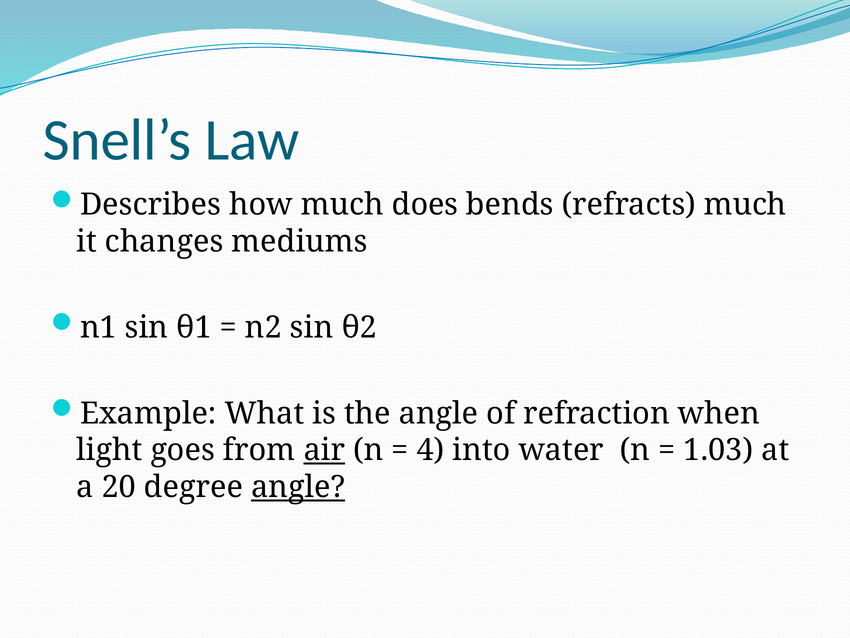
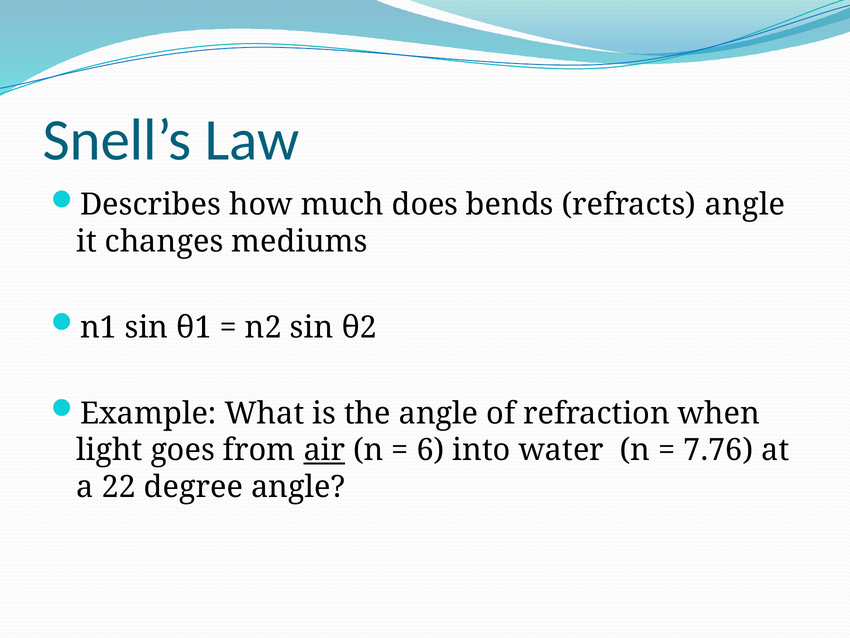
refracts much: much -> angle (745, 205)
4: 4 -> 6 (430, 450)
1.03: 1.03 -> 7.76 (718, 450)
20: 20 -> 22 (119, 487)
angle underline: present -> none (298, 487)
